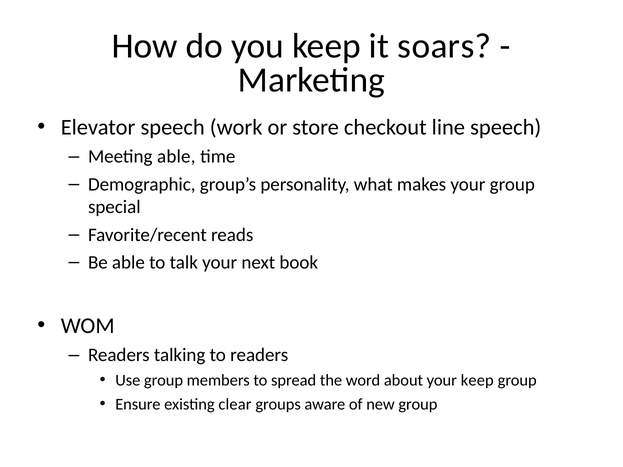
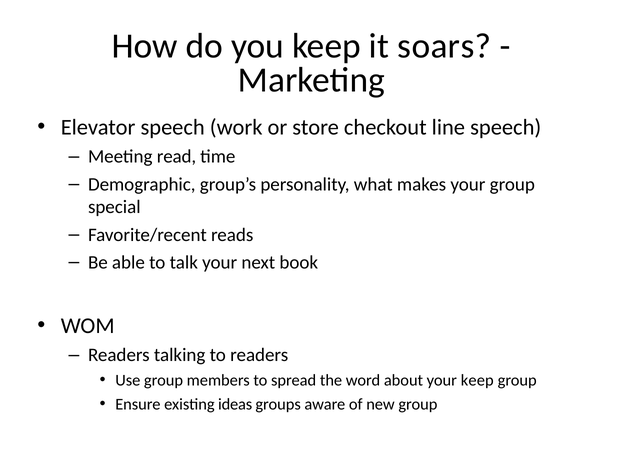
Meeting able: able -> read (176, 157)
clear: clear -> ideas (235, 404)
